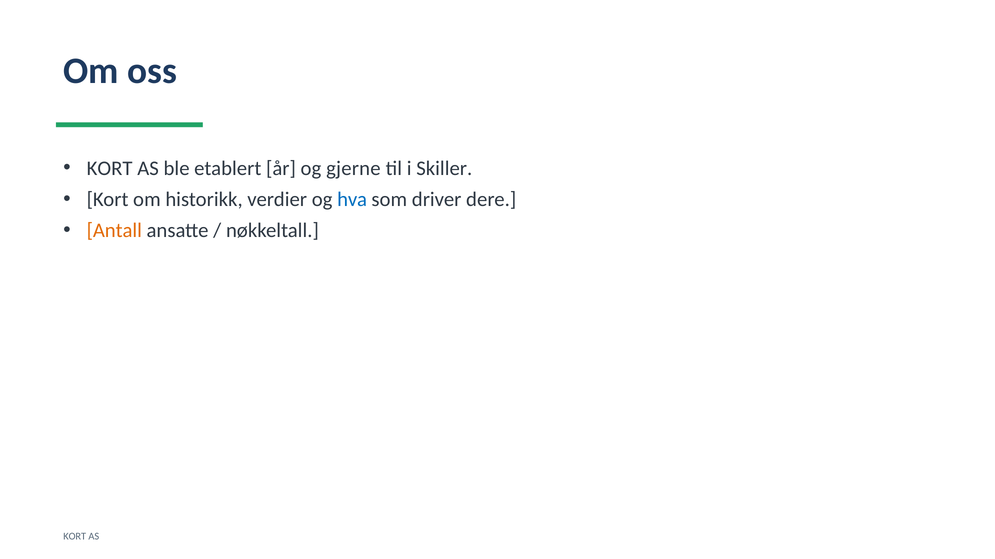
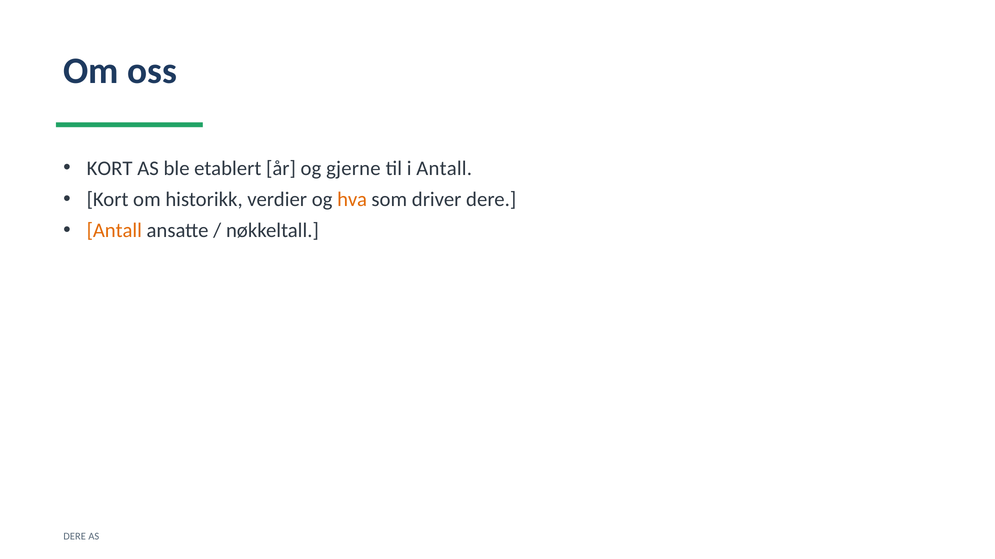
i Skiller: Skiller -> Antall (444, 169)
hva colour: blue -> orange (352, 200)
KORT: KORT -> DERE (75, 537)
